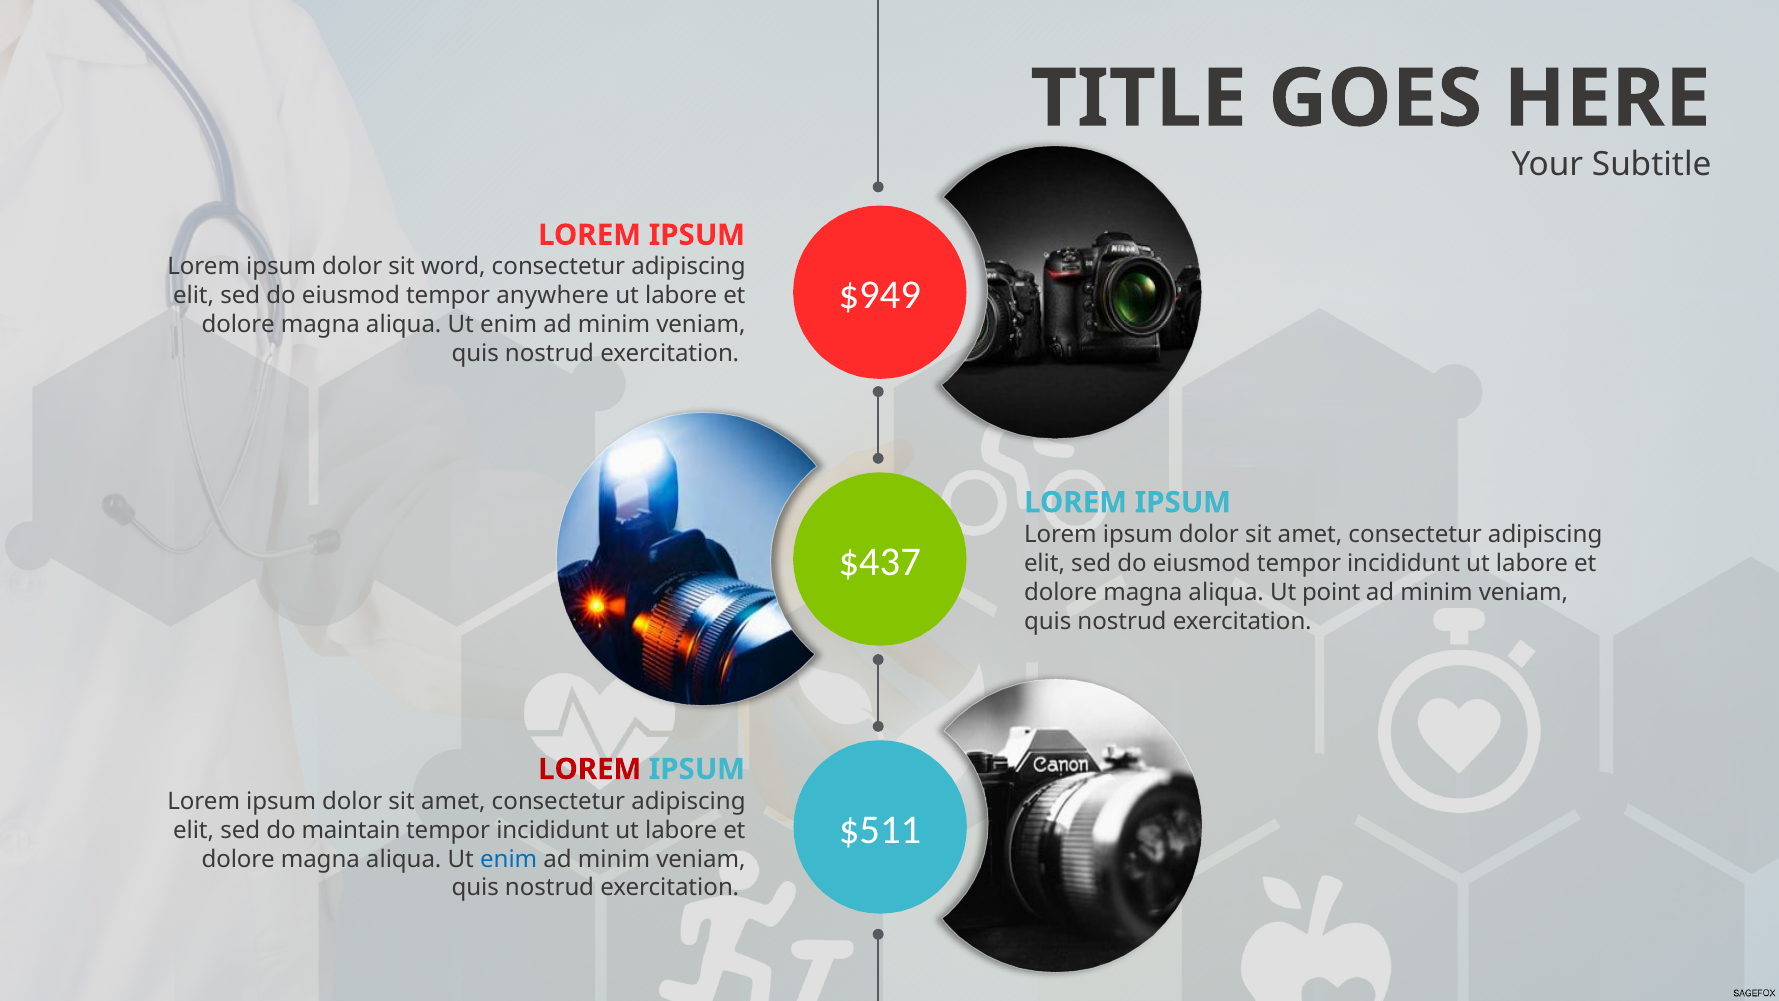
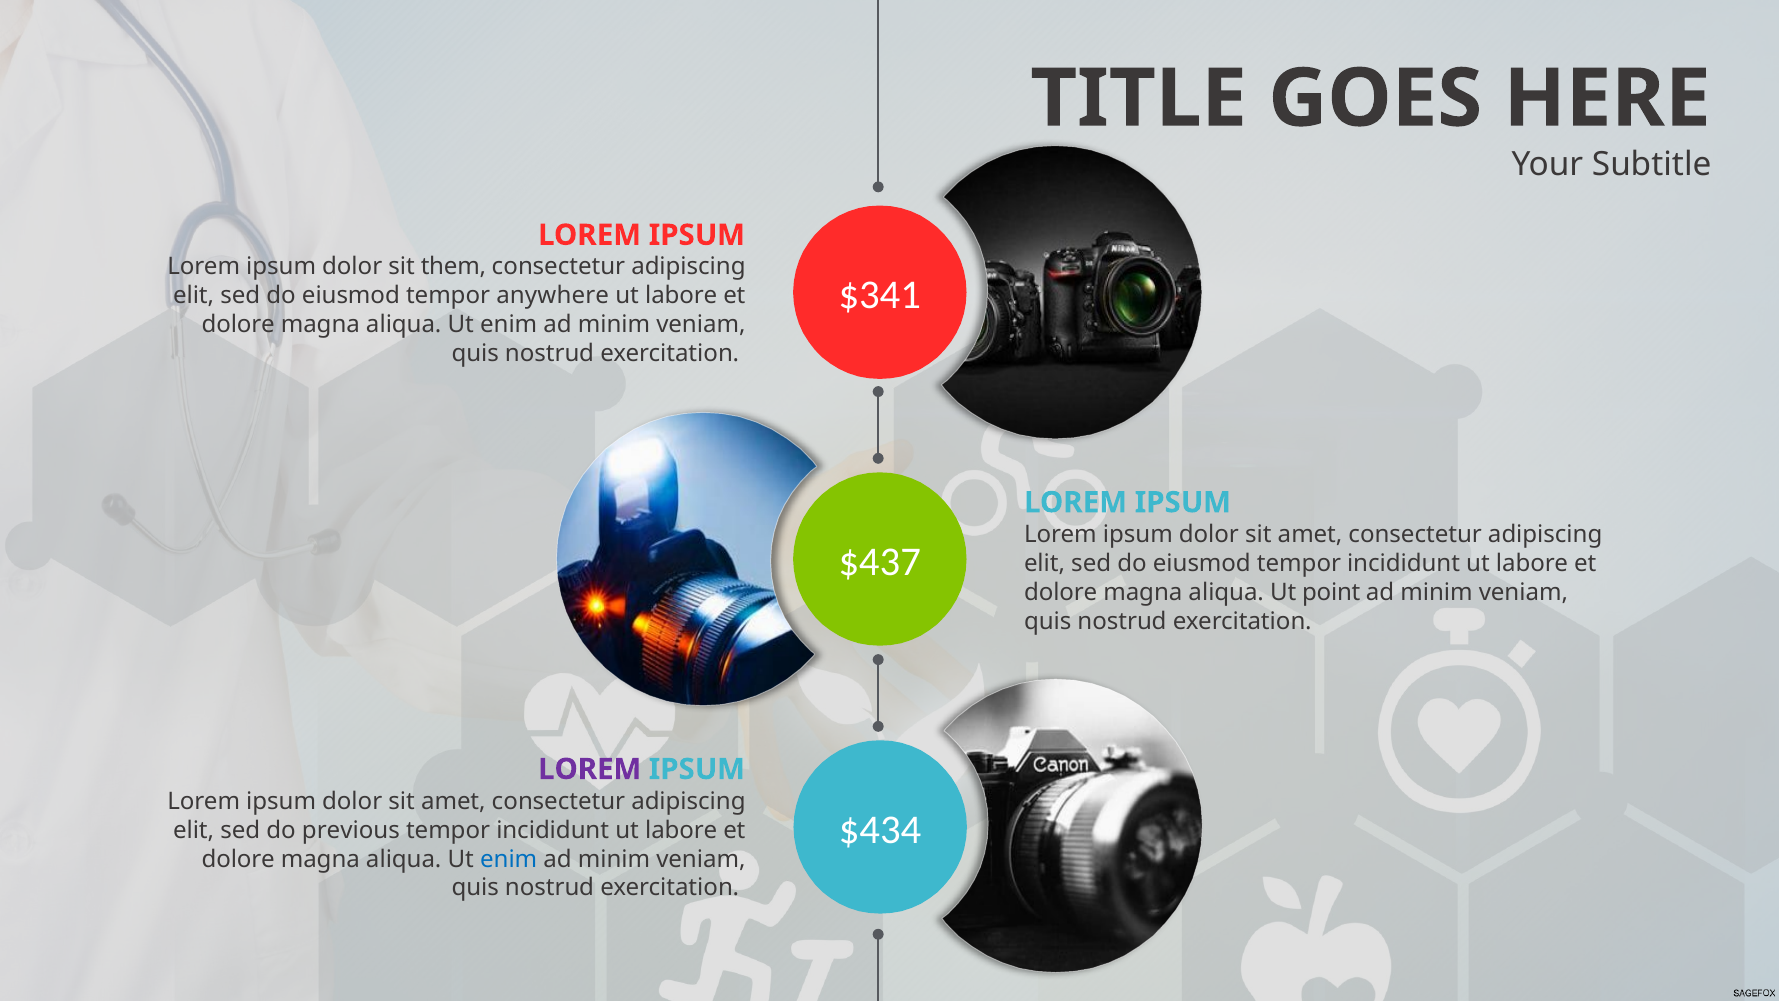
word: word -> them (453, 267)
$949: $949 -> $341 (880, 295)
LOREM colour: red -> purple (590, 769)
$511: $511 -> $434 (880, 830)
maintain: maintain -> previous (351, 830)
